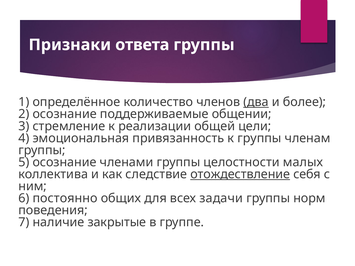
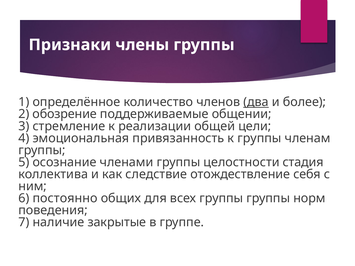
ответа: ответа -> члены (142, 45)
2 осознание: осознание -> обозрение (65, 114)
малых: малых -> стадия (303, 162)
отождествление underline: present -> none (240, 174)
всех задачи: задачи -> группы (221, 198)
